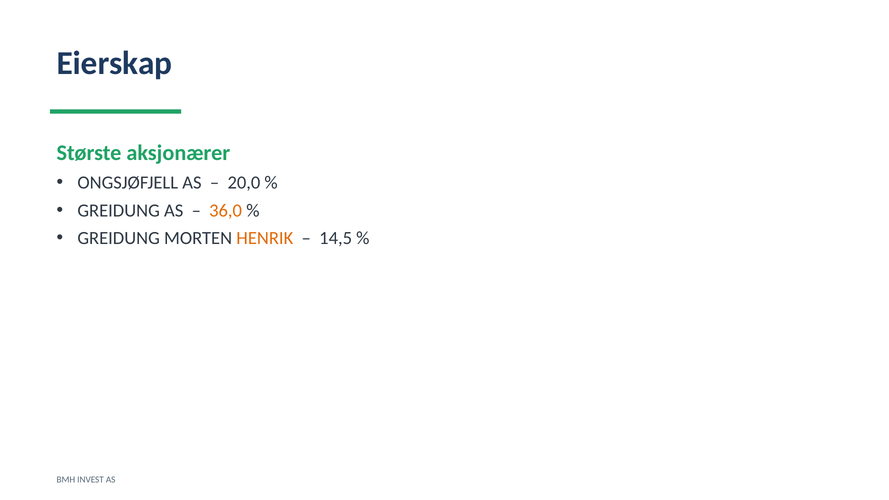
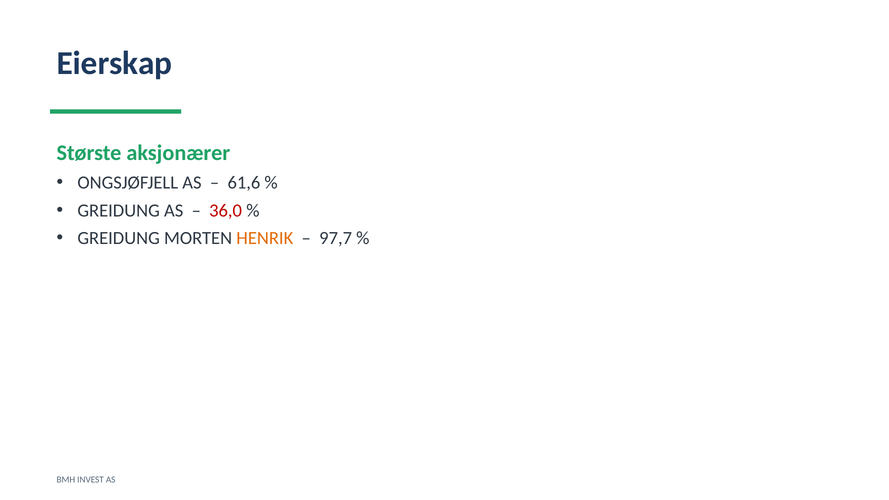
20,0: 20,0 -> 61,6 (244, 183)
36,0 colour: orange -> red (226, 211)
14,5: 14,5 -> 97,7 (336, 238)
